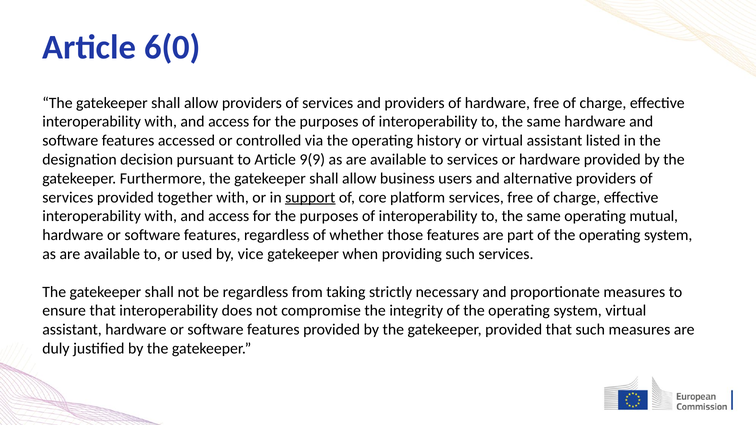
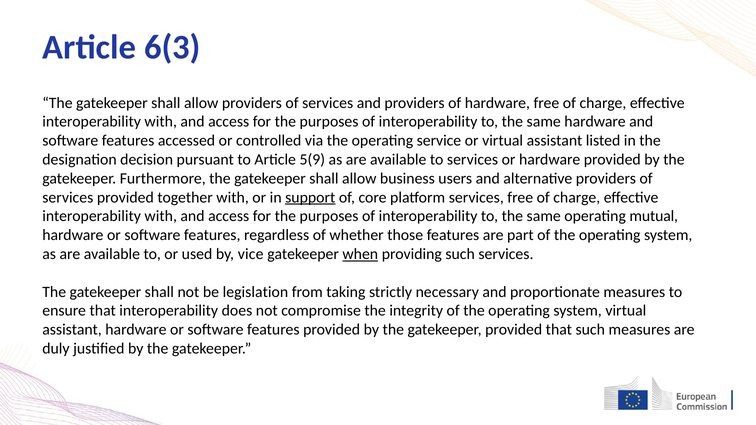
6(0: 6(0 -> 6(3 (172, 47)
history: history -> service (439, 141)
9(9: 9(9 -> 5(9 (312, 160)
when underline: none -> present (360, 254)
be regardless: regardless -> legislation (255, 292)
